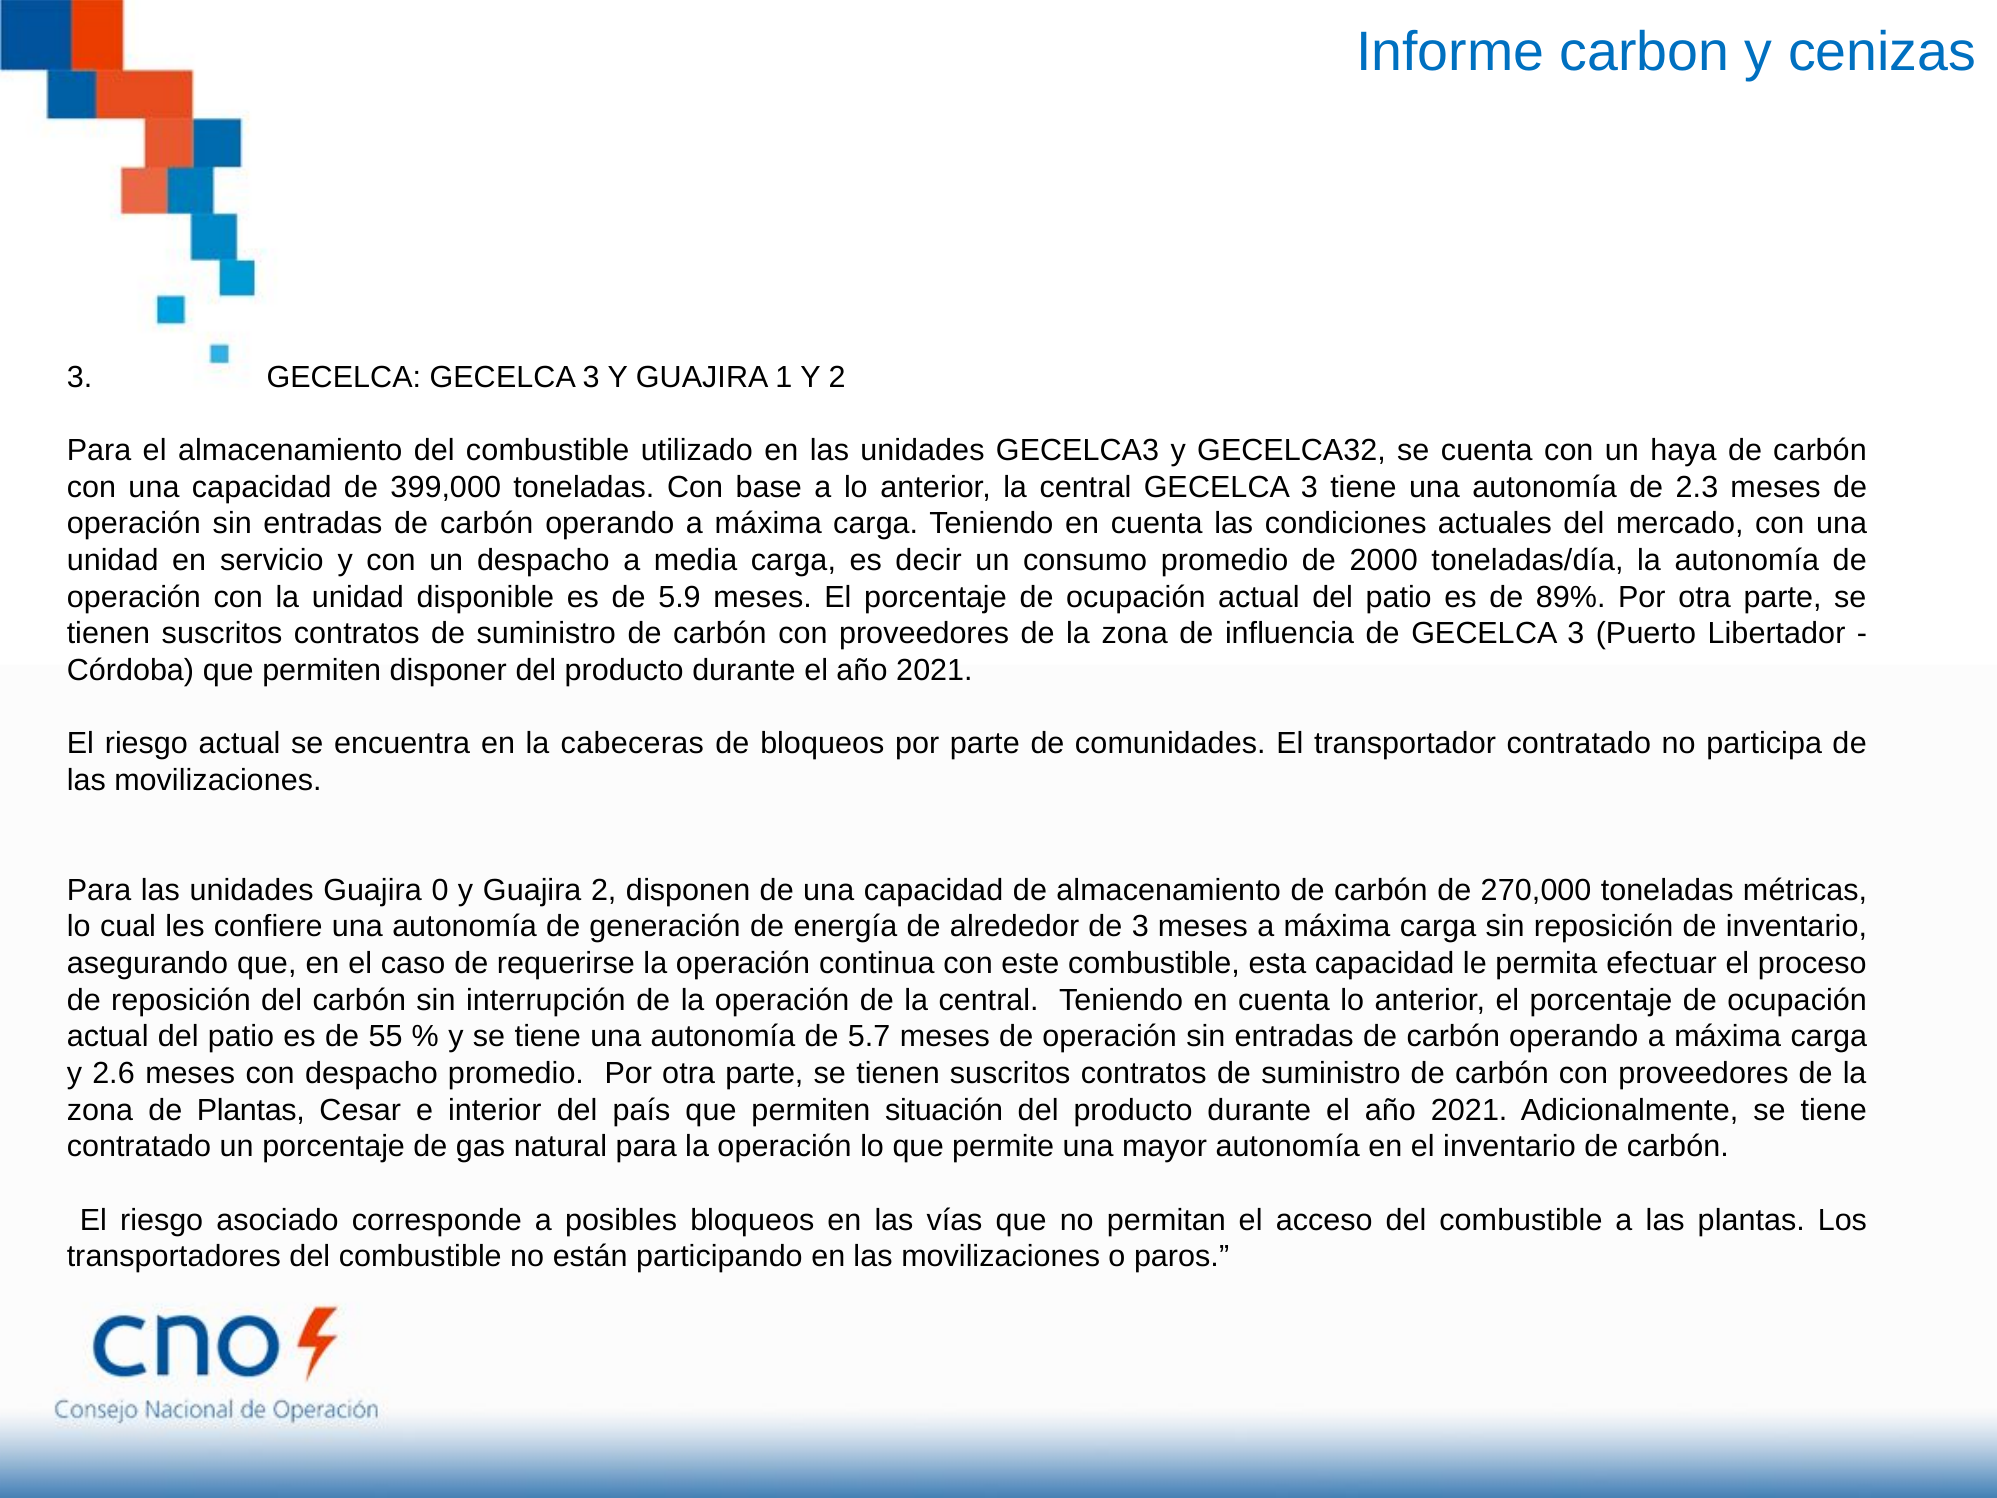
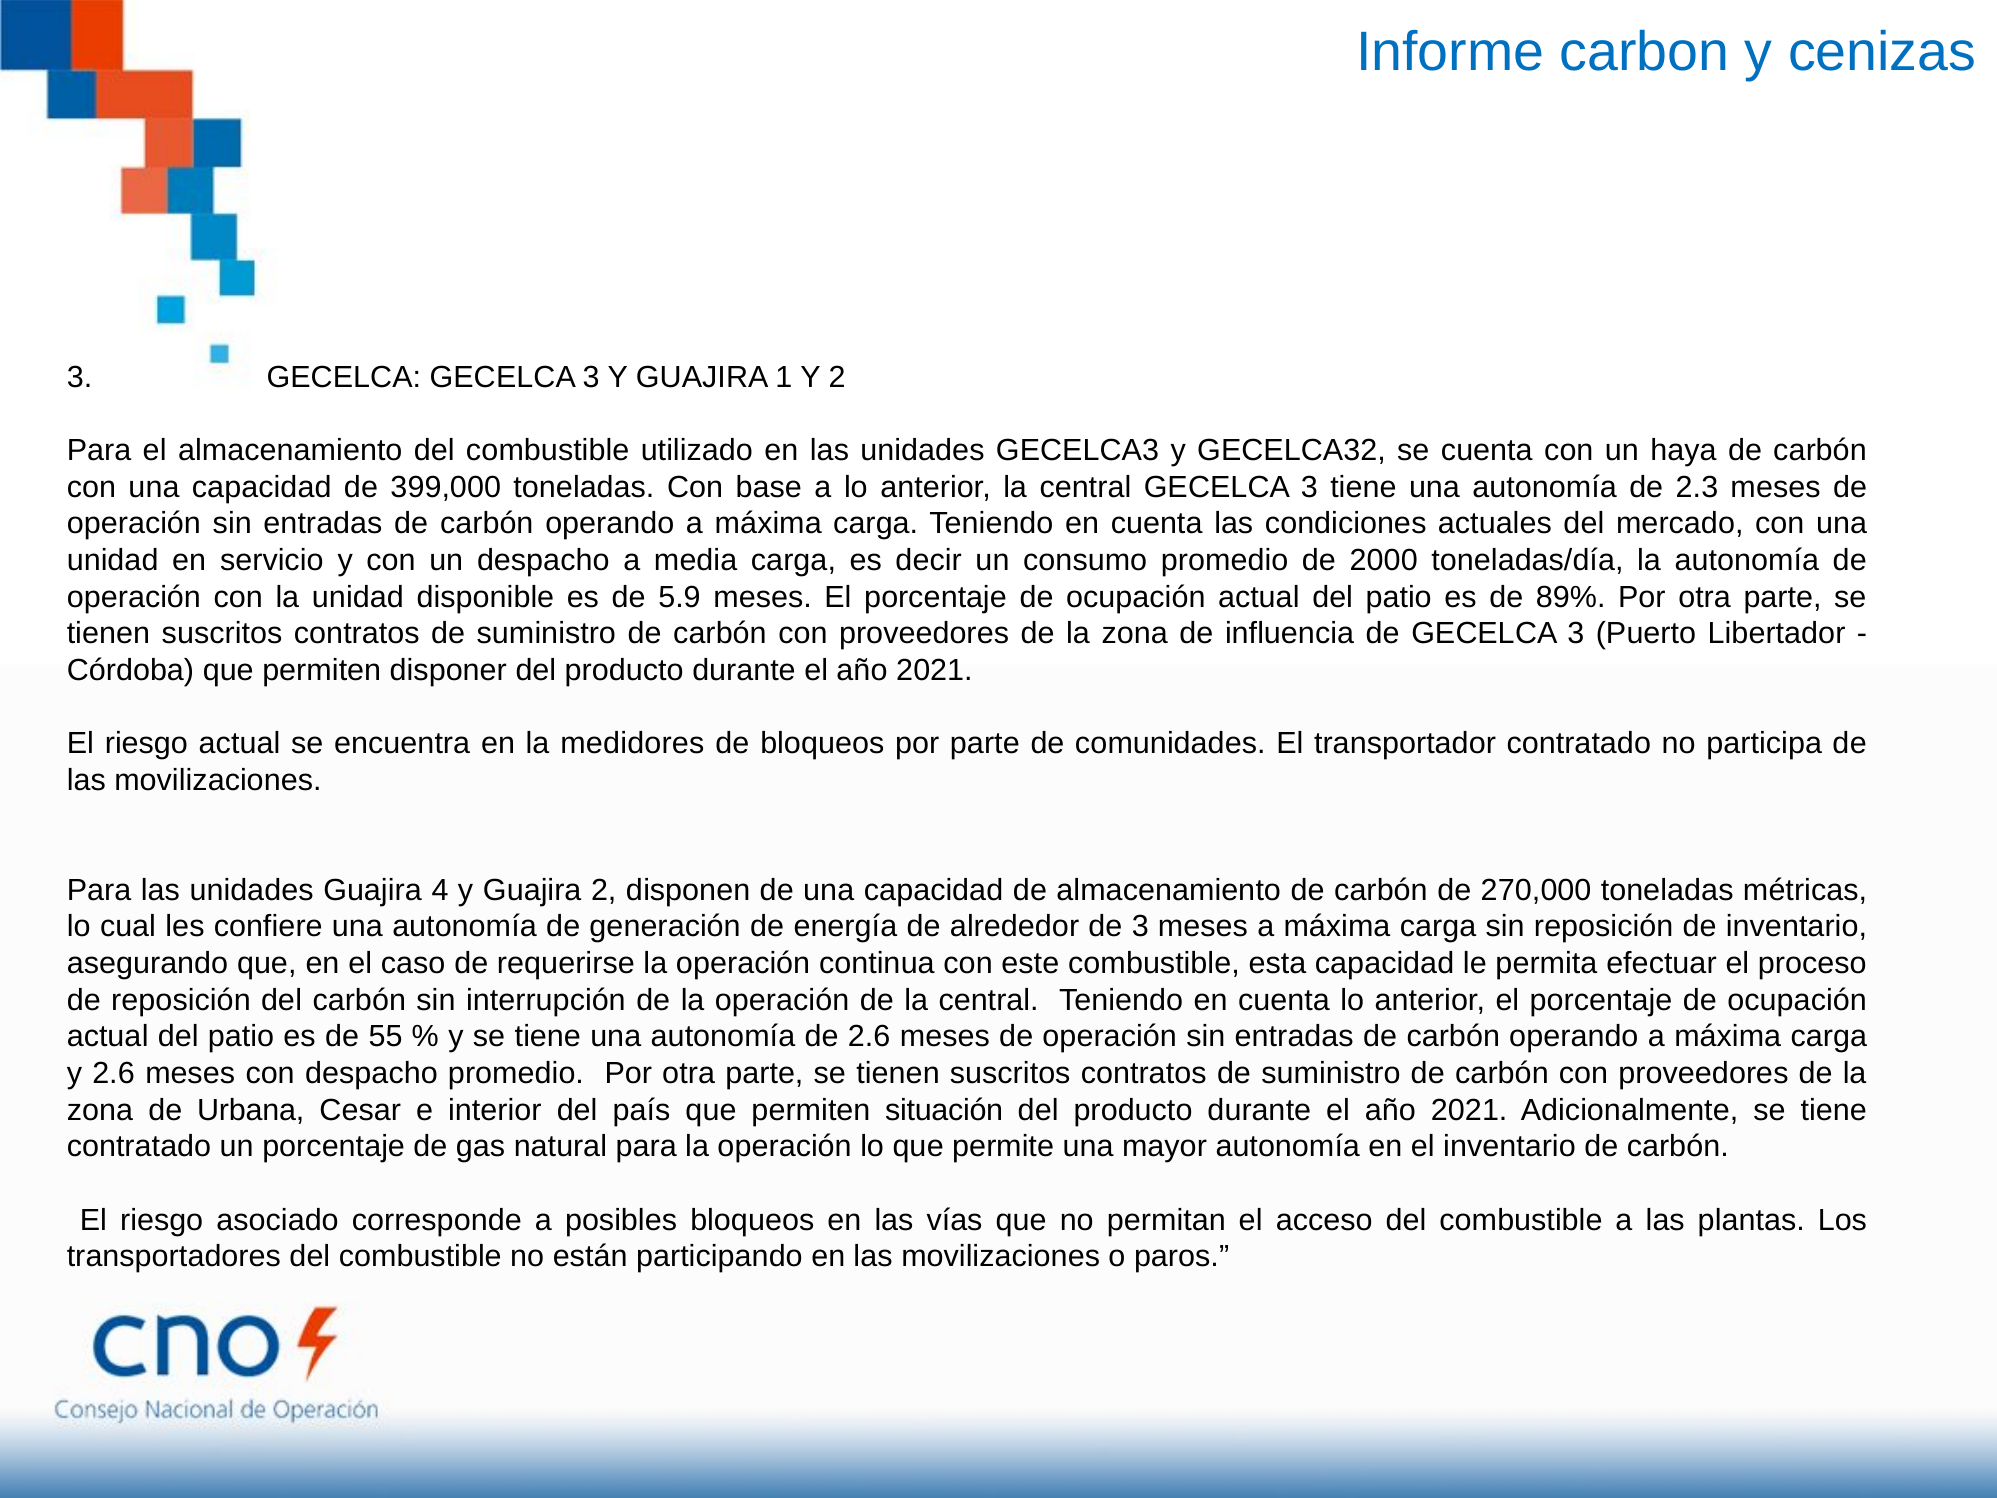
cabeceras: cabeceras -> medidores (632, 743)
0: 0 -> 4 (440, 890)
de 5.7: 5.7 -> 2.6 (869, 1037)
de Plantas: Plantas -> Urbana (251, 1110)
